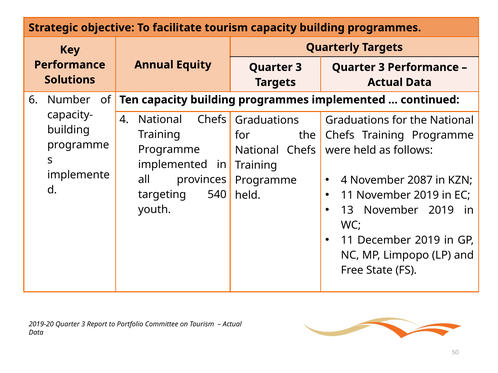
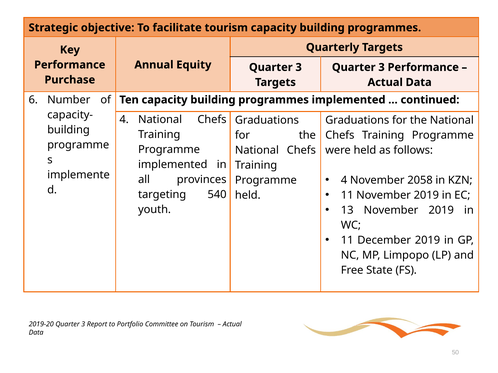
Solutions: Solutions -> Purchase (70, 80)
2087: 2087 -> 2058 (420, 180)
